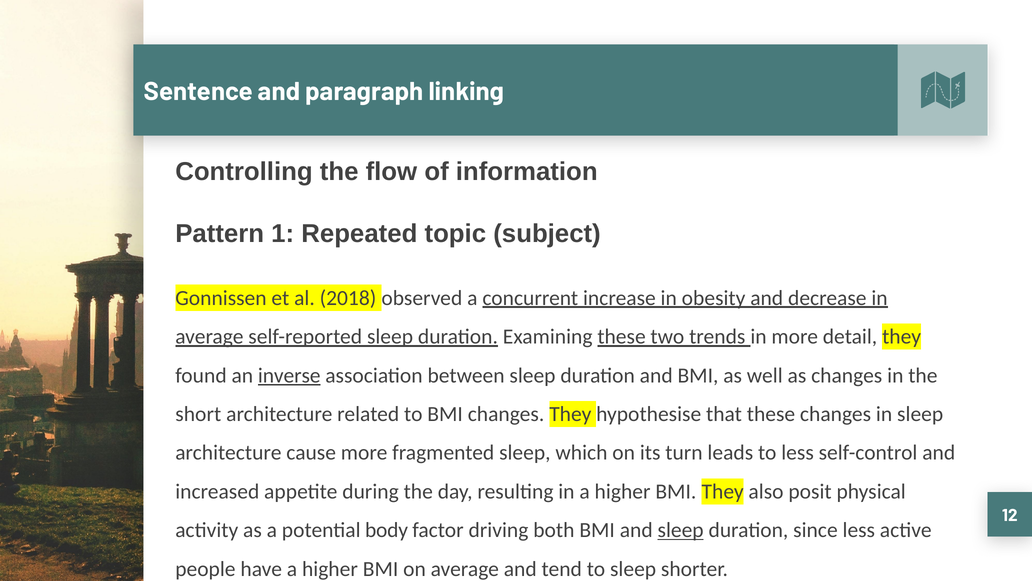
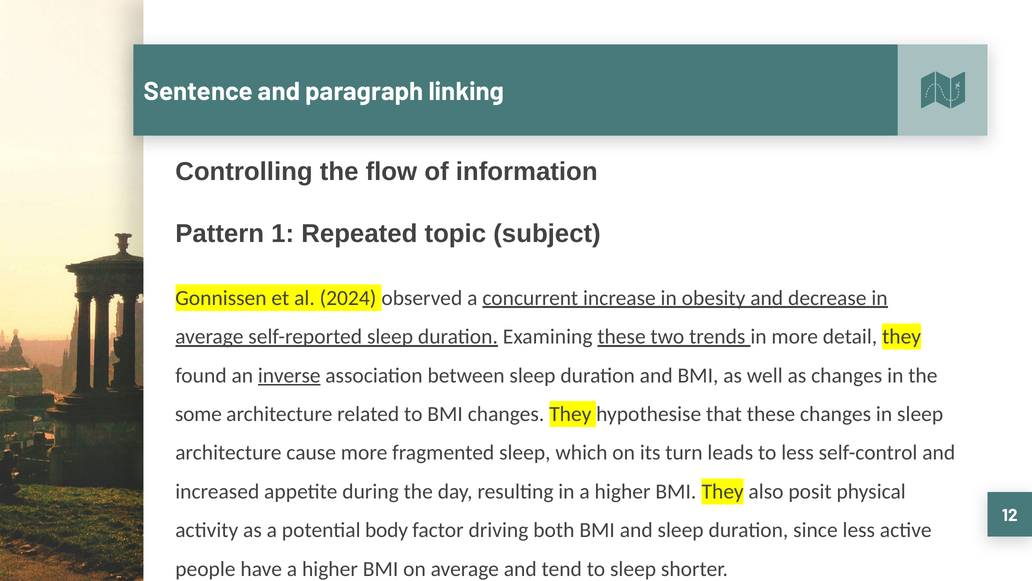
2018: 2018 -> 2024 (348, 298)
short: short -> some (198, 414)
sleep underline: present -> none (681, 530)
